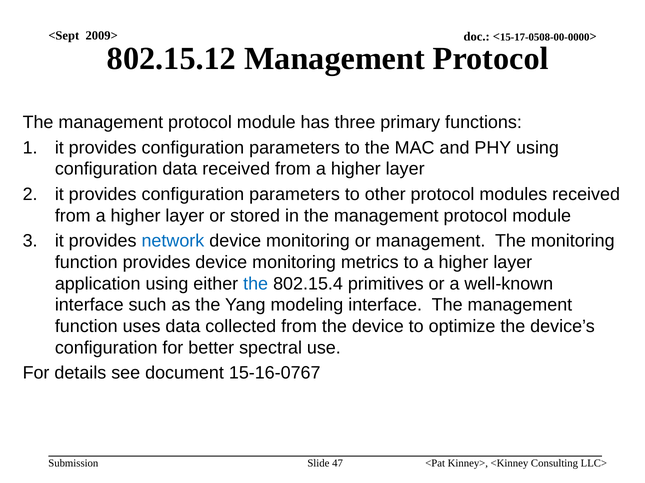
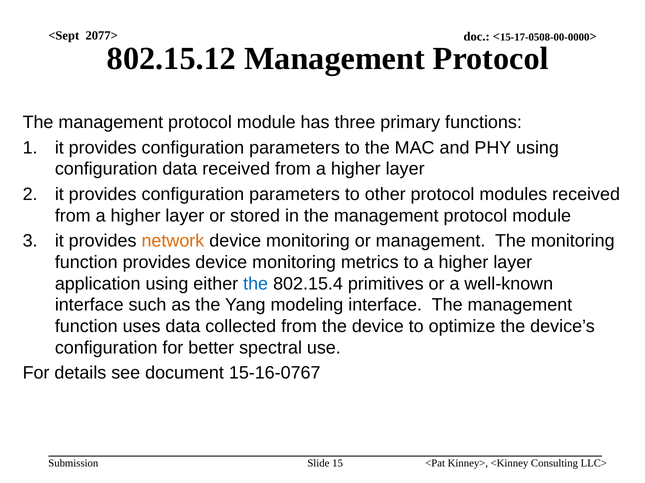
2009>: 2009> -> 2077> (102, 35)
network colour: blue -> orange (173, 241)
47: 47 -> 15 (338, 464)
